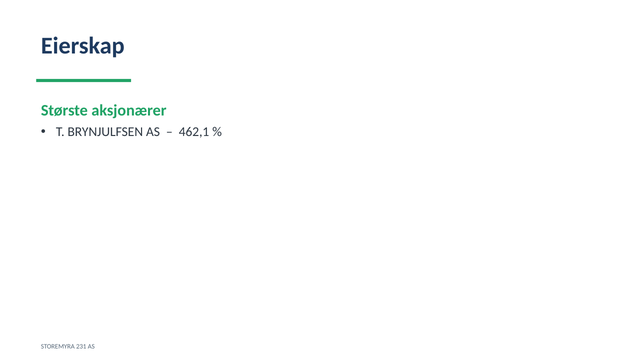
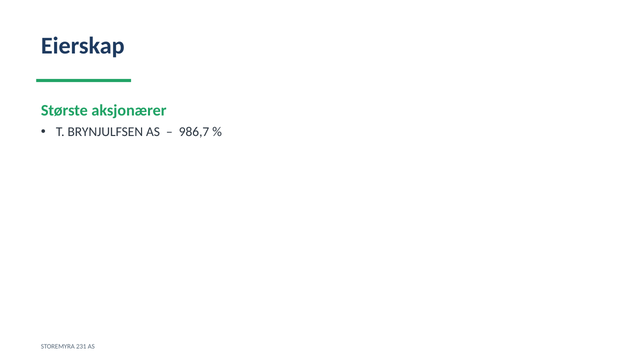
462,1: 462,1 -> 986,7 (194, 132)
